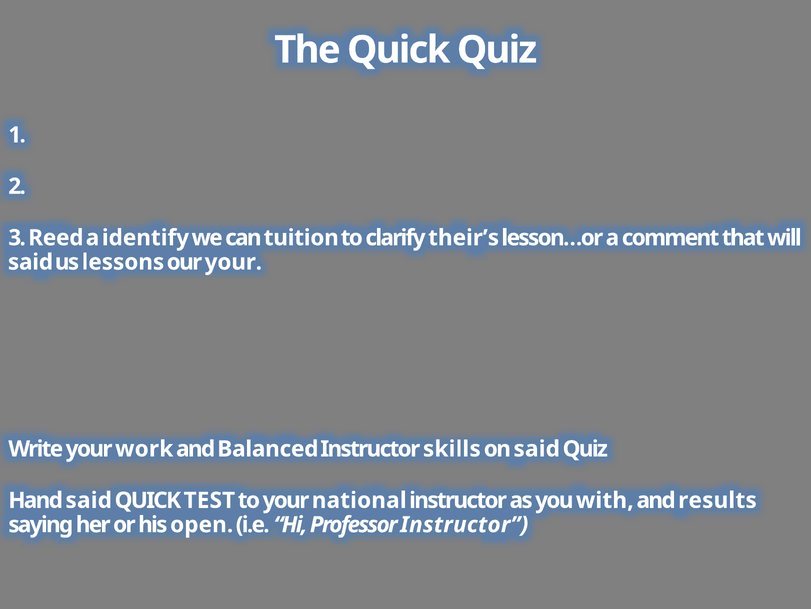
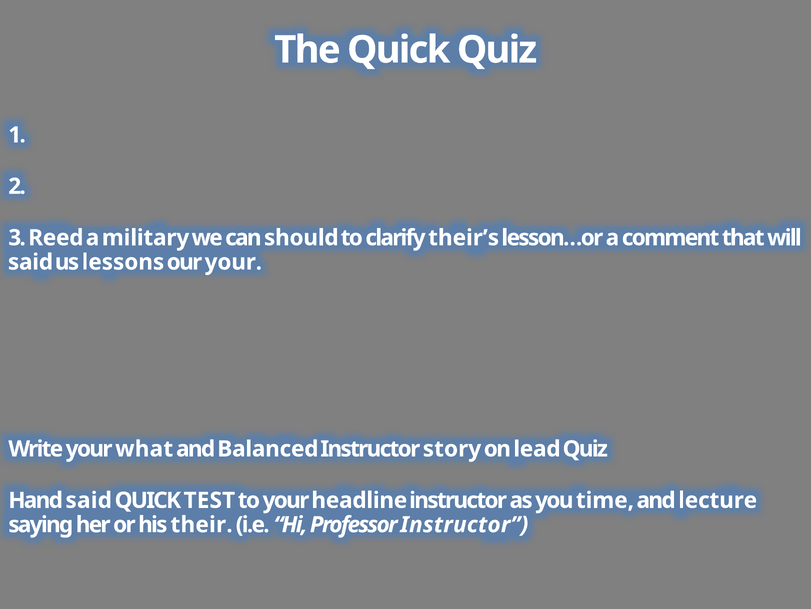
identify: identify -> military (146, 238)
tuition: tuition -> should (301, 238)
work: work -> what (144, 448)
skills: skills -> story (452, 448)
on said: said -> lead (537, 448)
national: national -> headline (359, 500)
with: with -> time (605, 500)
results: results -> lecture (718, 500)
open: open -> their (202, 524)
